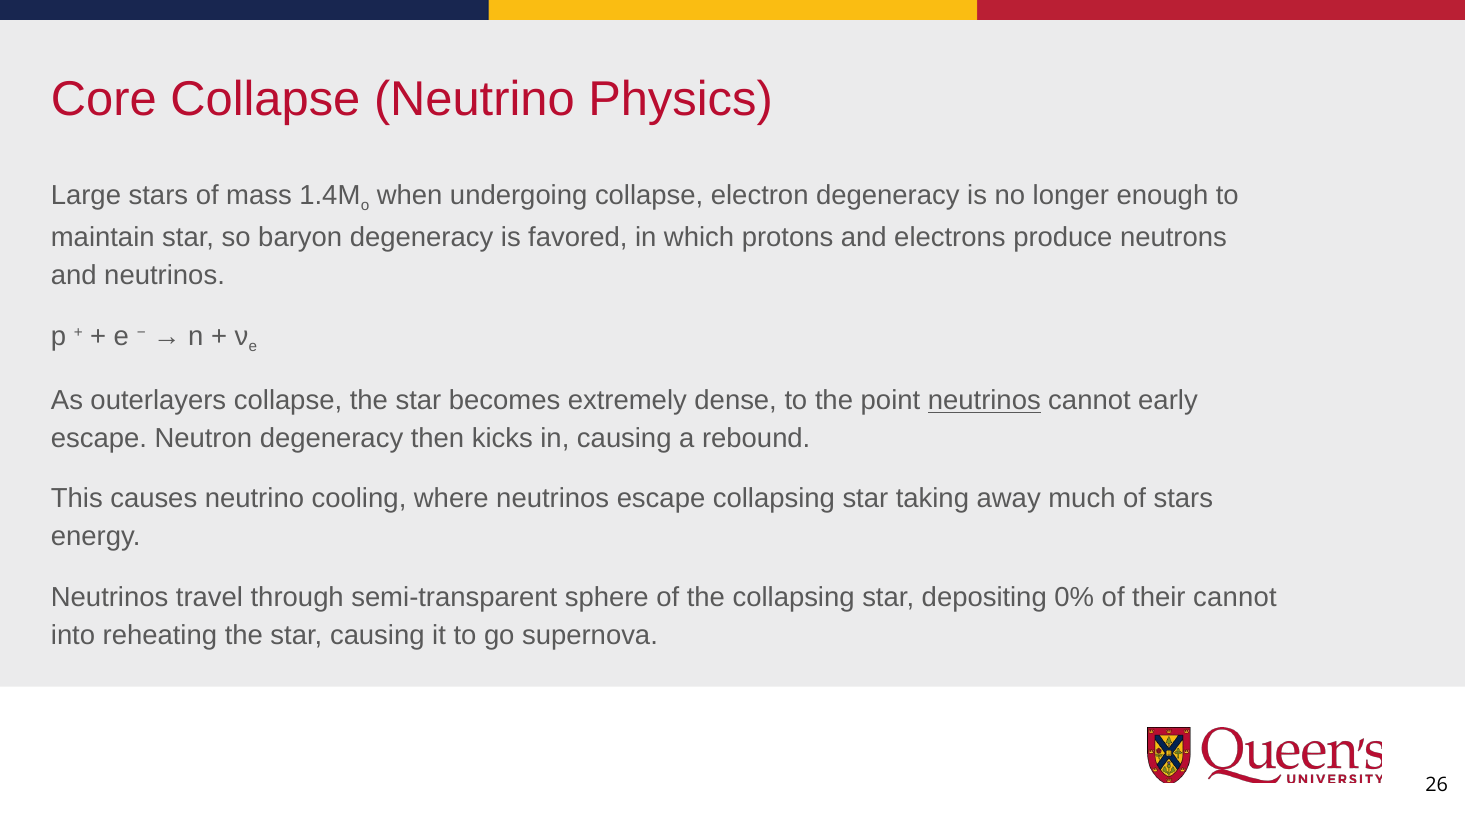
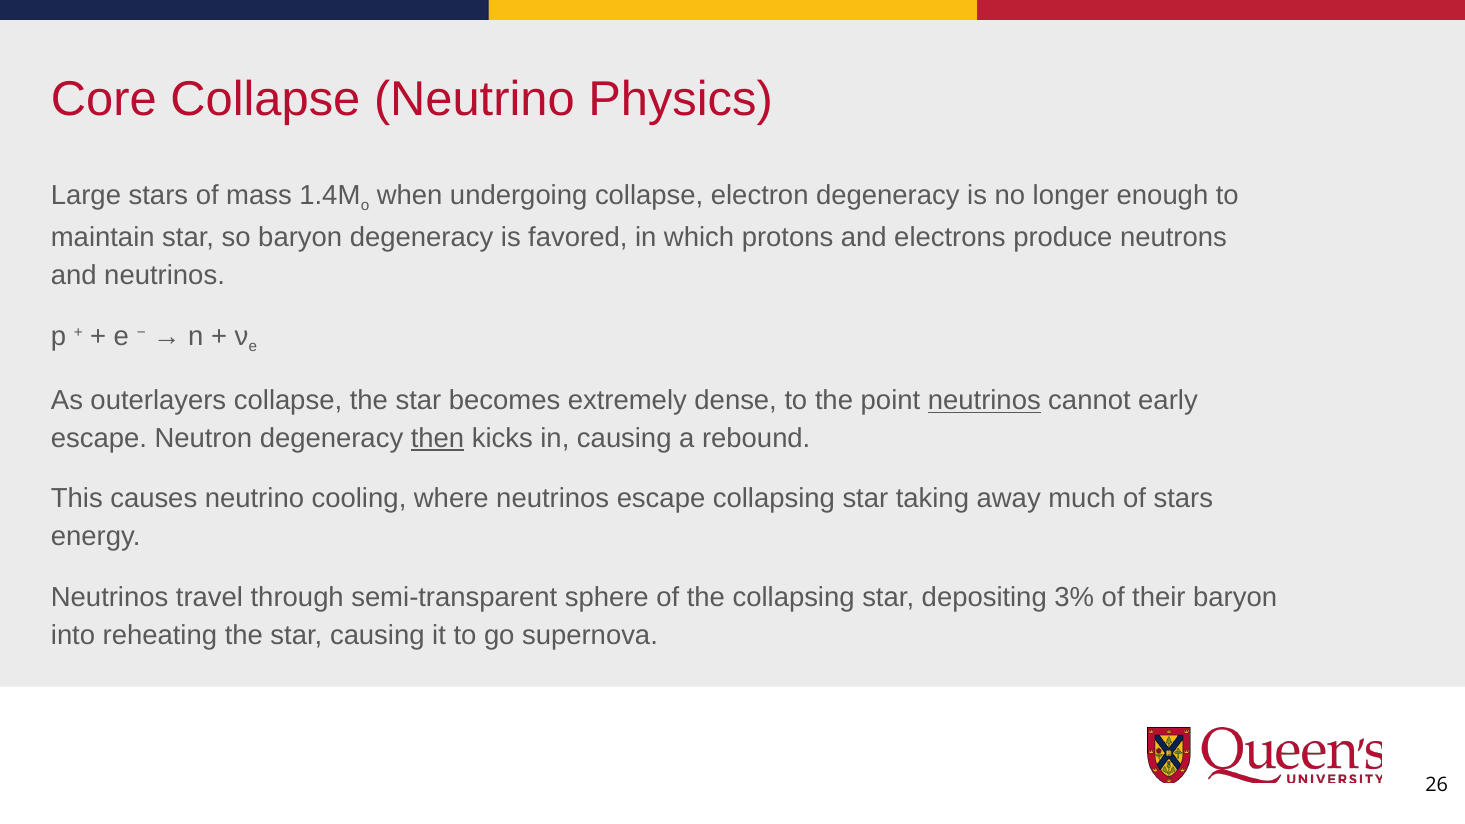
then underline: none -> present (438, 438)
0%: 0% -> 3% (1074, 597)
their cannot: cannot -> baryon (1235, 597)
